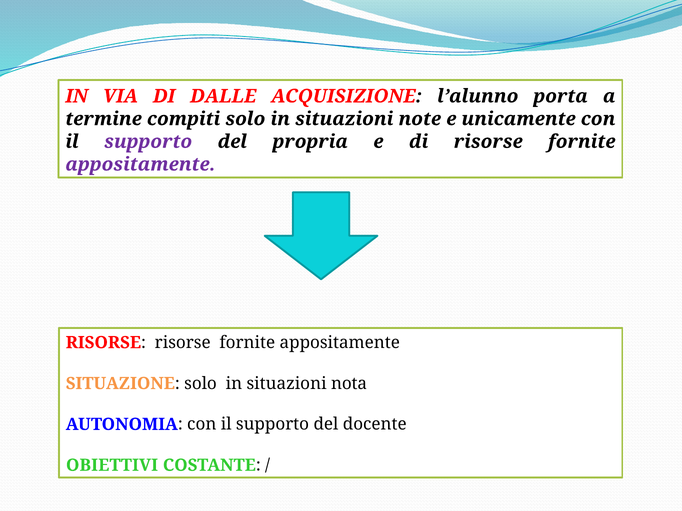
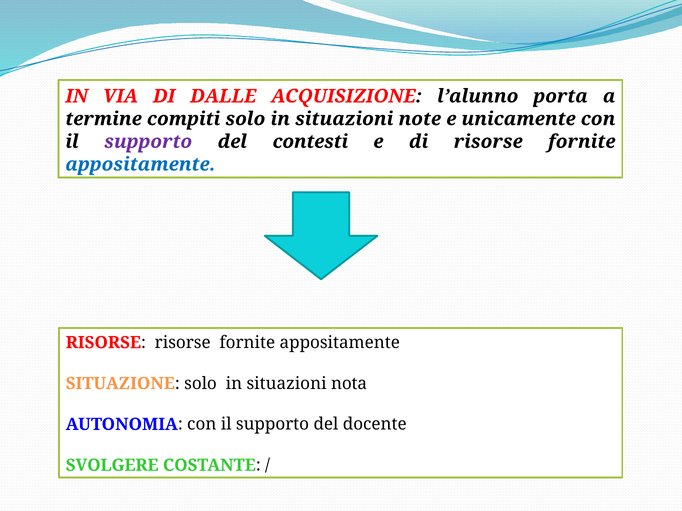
propria: propria -> contesti (310, 142)
appositamente colour: purple -> blue (140, 164)
OBIETTIVI: OBIETTIVI -> SVOLGERE (112, 466)
